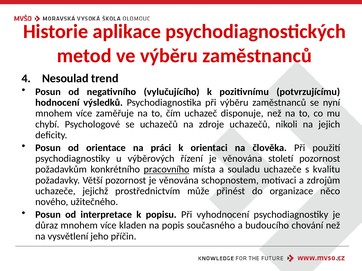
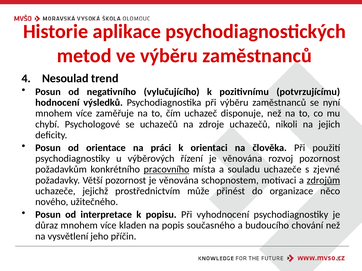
století: století -> rozvoj (281, 159)
kvalitu: kvalitu -> zjevné (326, 170)
zdrojům underline: none -> present (323, 181)
